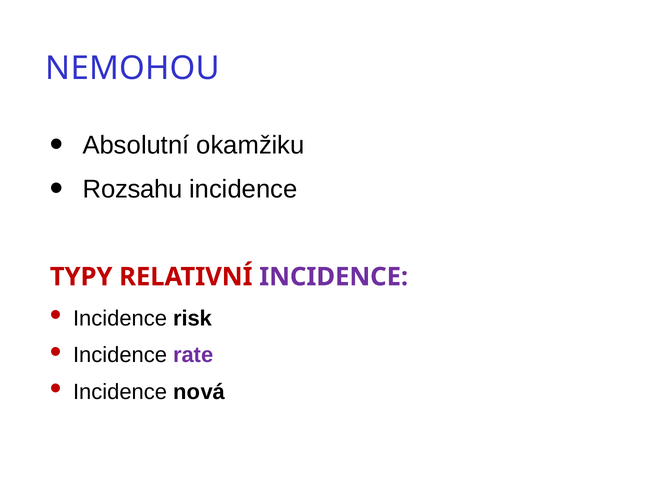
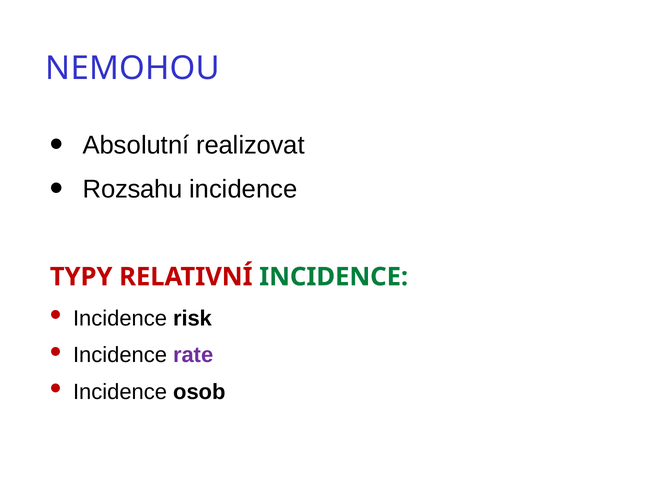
okamžiku: okamžiku -> realizovat (251, 145)
INCIDENCE colour: purple -> green (334, 276)
nová: nová -> osob (199, 391)
